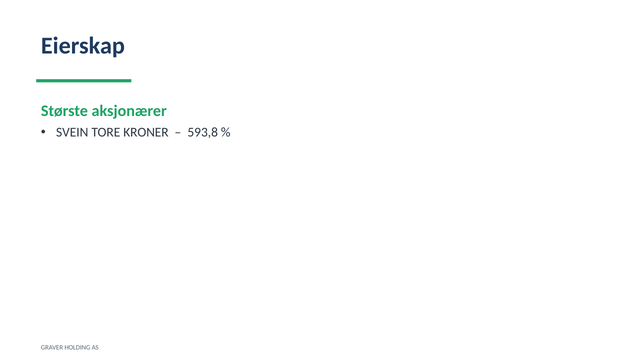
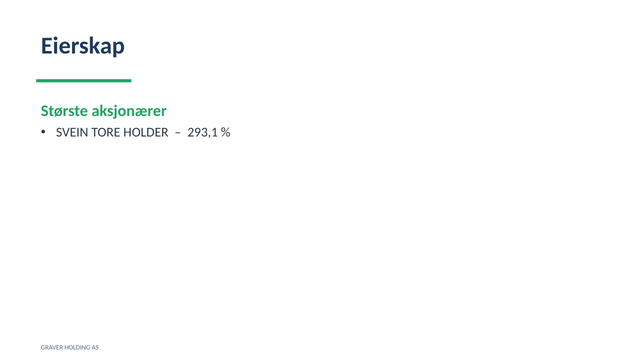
KRONER: KRONER -> HOLDER (146, 132)
593,8: 593,8 -> 293,1 (203, 132)
